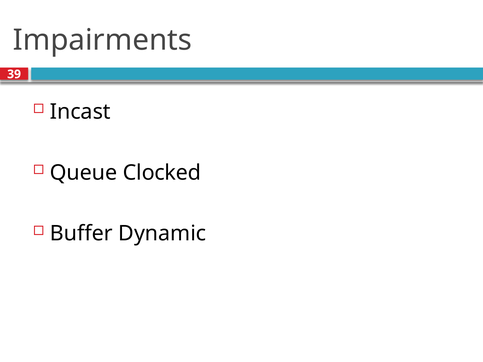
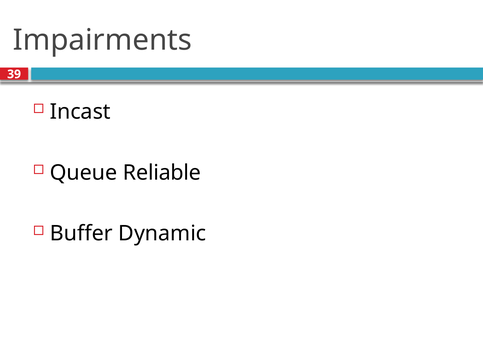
Clocked: Clocked -> Reliable (162, 173)
